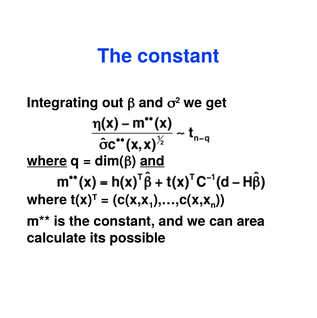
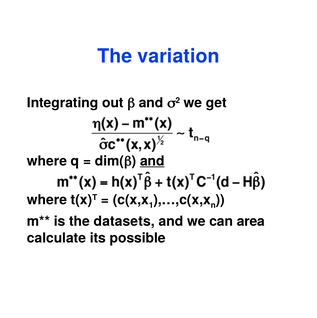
constant: constant -> variation (178, 56)
where underline: present -> none (47, 161)
is the constant: constant -> datasets (124, 221)
